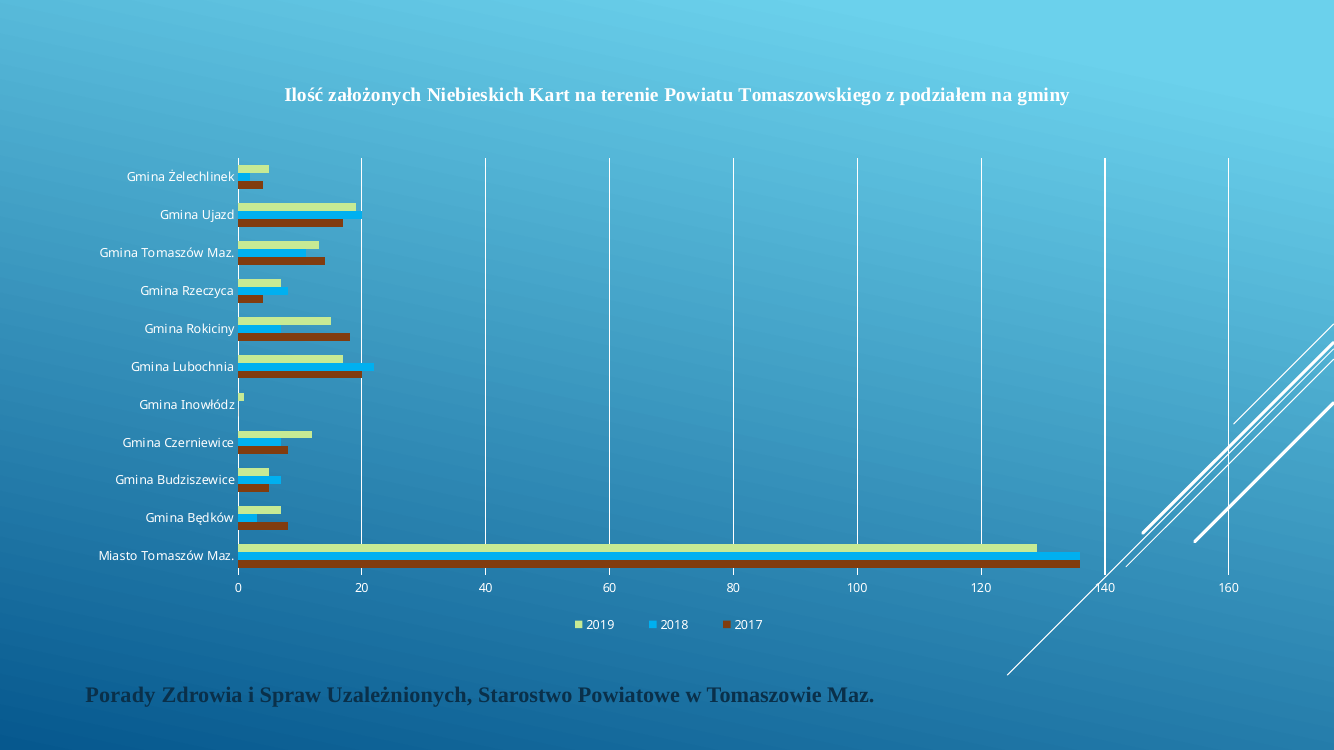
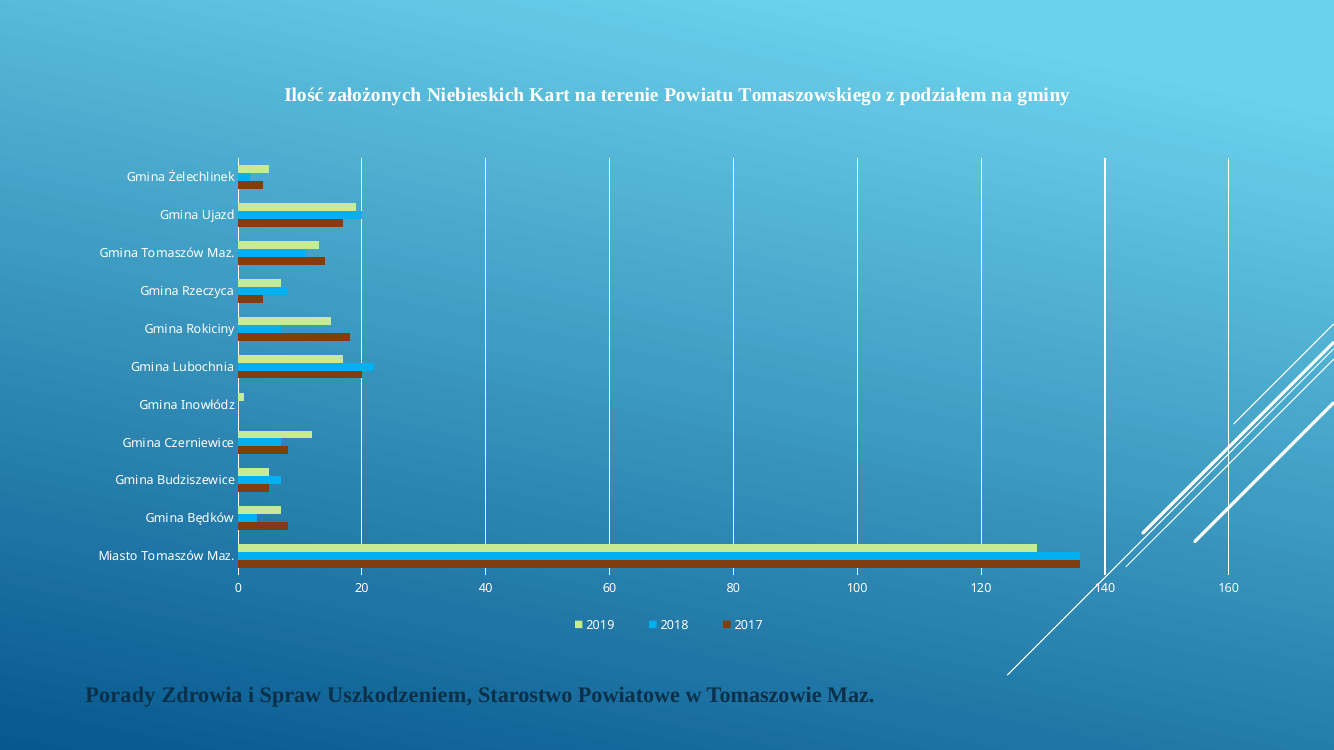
Uzależnionych: Uzależnionych -> Uszkodzeniem (400, 695)
